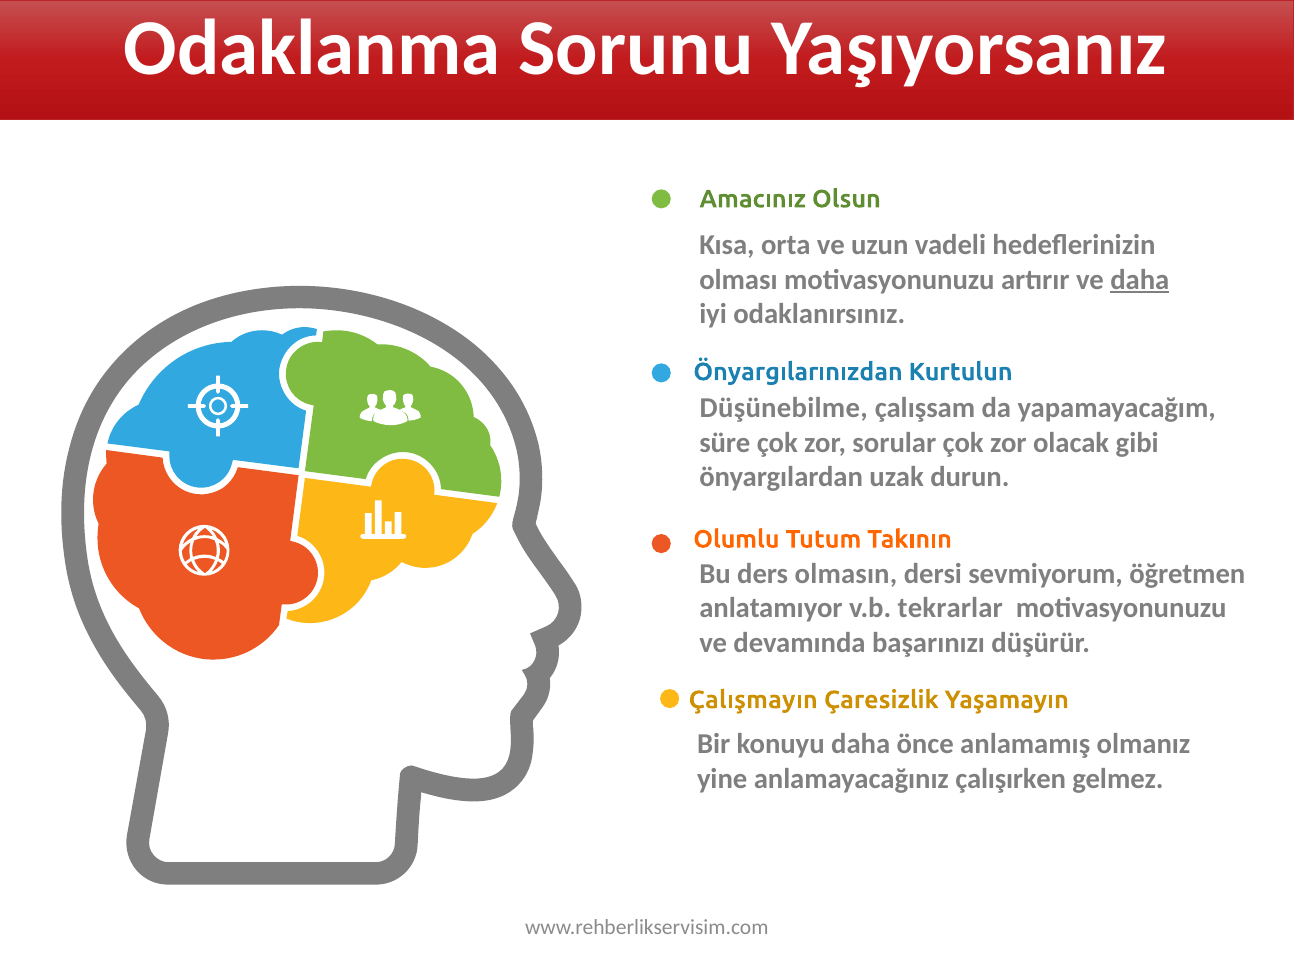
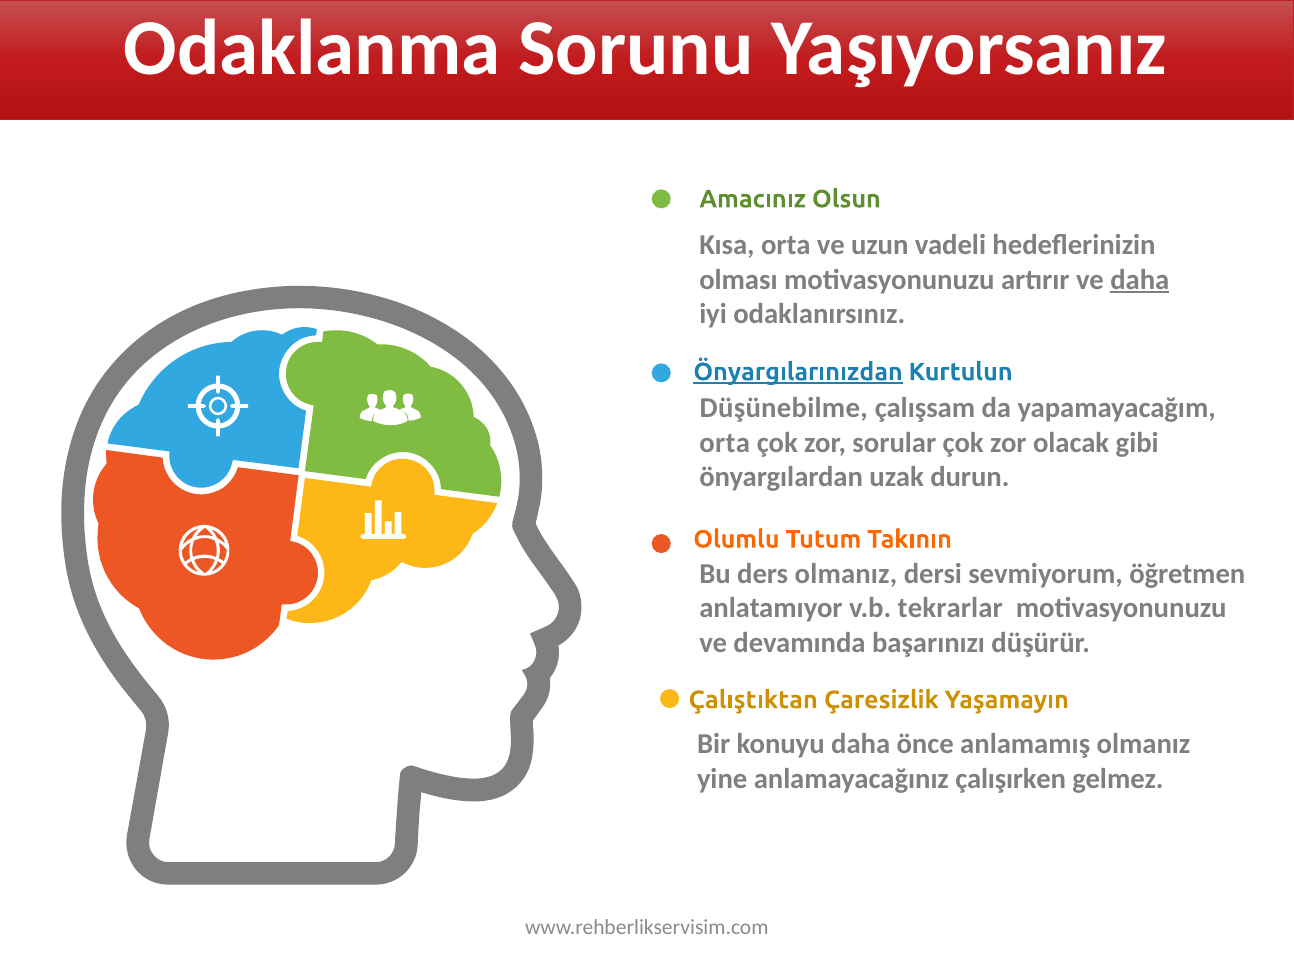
Önyargılarınızdan underline: none -> present (798, 372)
süre: süre -> orta (725, 442)
ders olmasın: olmasın -> olmanız (846, 574)
Çalışmayın: Çalışmayın -> Çalıştıktan (753, 700)
